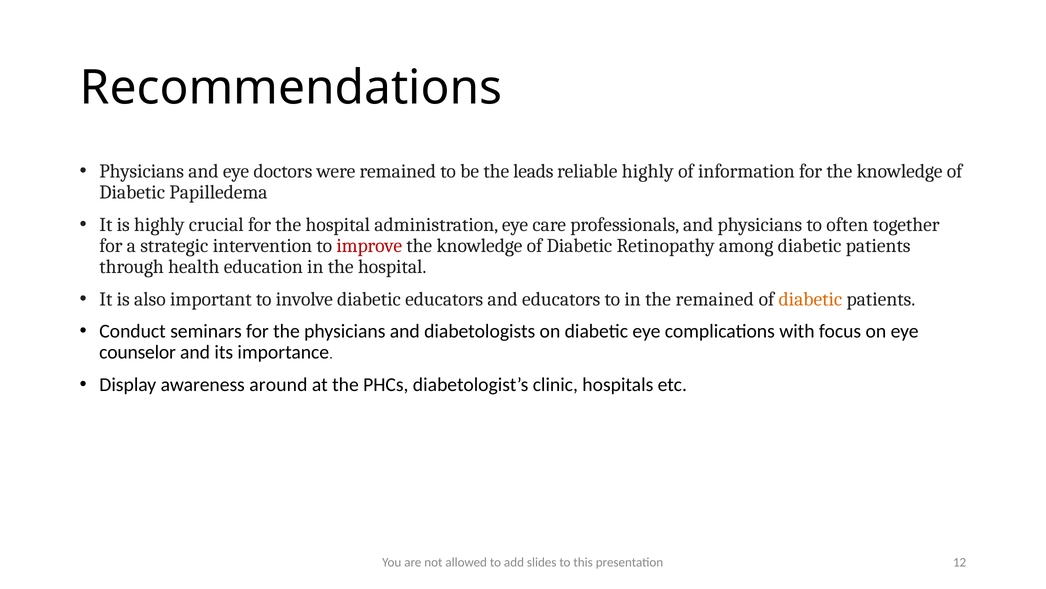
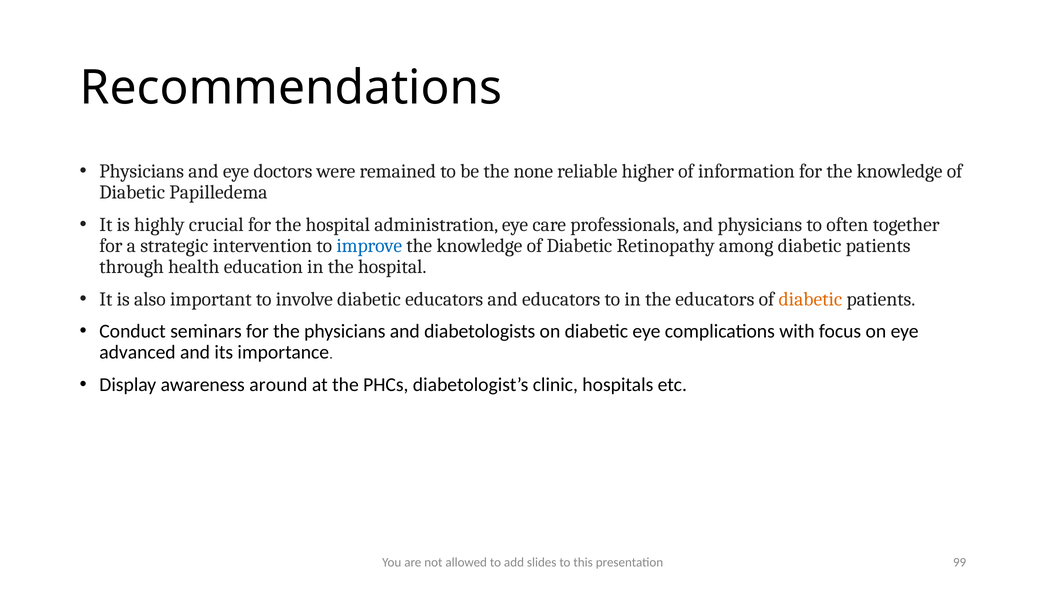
leads: leads -> none (533, 171)
reliable highly: highly -> higher (648, 171)
improve colour: red -> blue (369, 245)
the remained: remained -> educators (715, 299)
counselor: counselor -> advanced (137, 352)
12: 12 -> 99 (960, 562)
